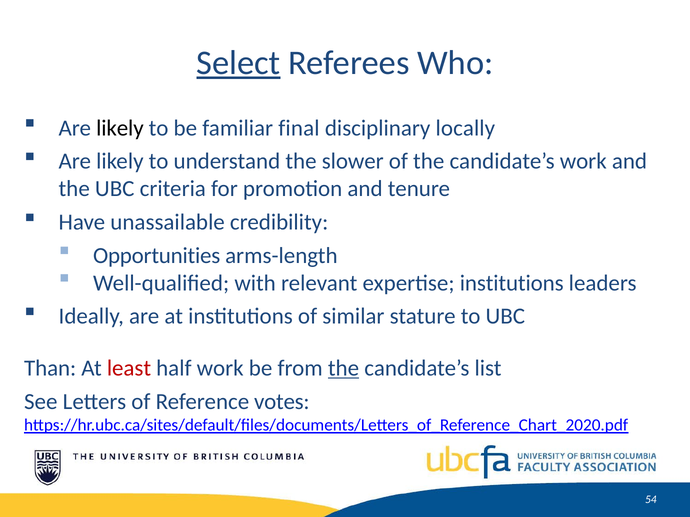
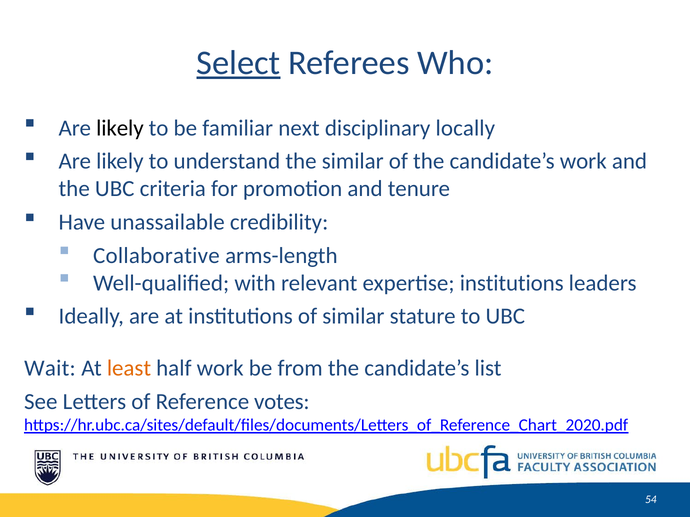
final: final -> next (299, 128)
the slower: slower -> similar (353, 161)
Opportunities: Opportunities -> Collaborative (156, 256)
Than: Than -> Wait (50, 368)
least colour: red -> orange (129, 368)
the underline: present -> none (344, 368)
